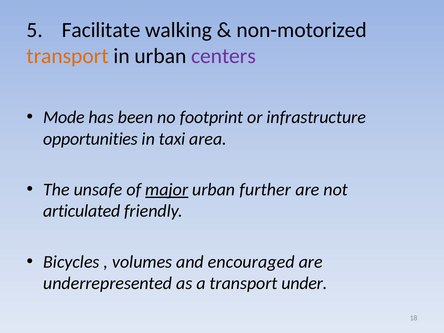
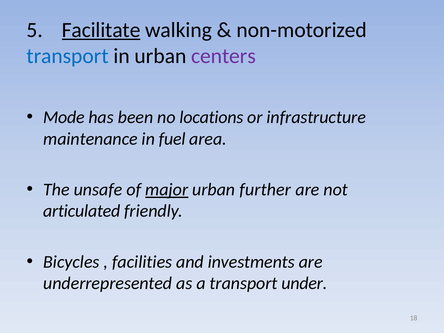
Facilitate underline: none -> present (101, 30)
transport colour: orange -> blue (68, 56)
footprint: footprint -> locations (212, 117)
opportunities: opportunities -> maintenance (90, 139)
taxi: taxi -> fuel (172, 139)
volumes: volumes -> facilities (142, 262)
encouraged: encouraged -> investments (251, 262)
